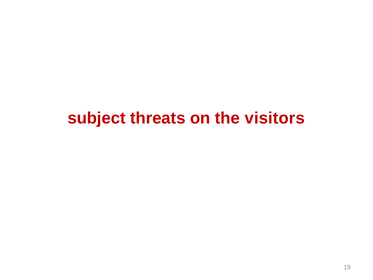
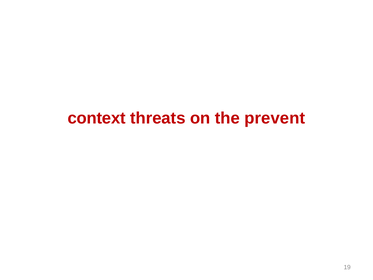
subject: subject -> context (97, 118)
visitors: visitors -> prevent (275, 118)
